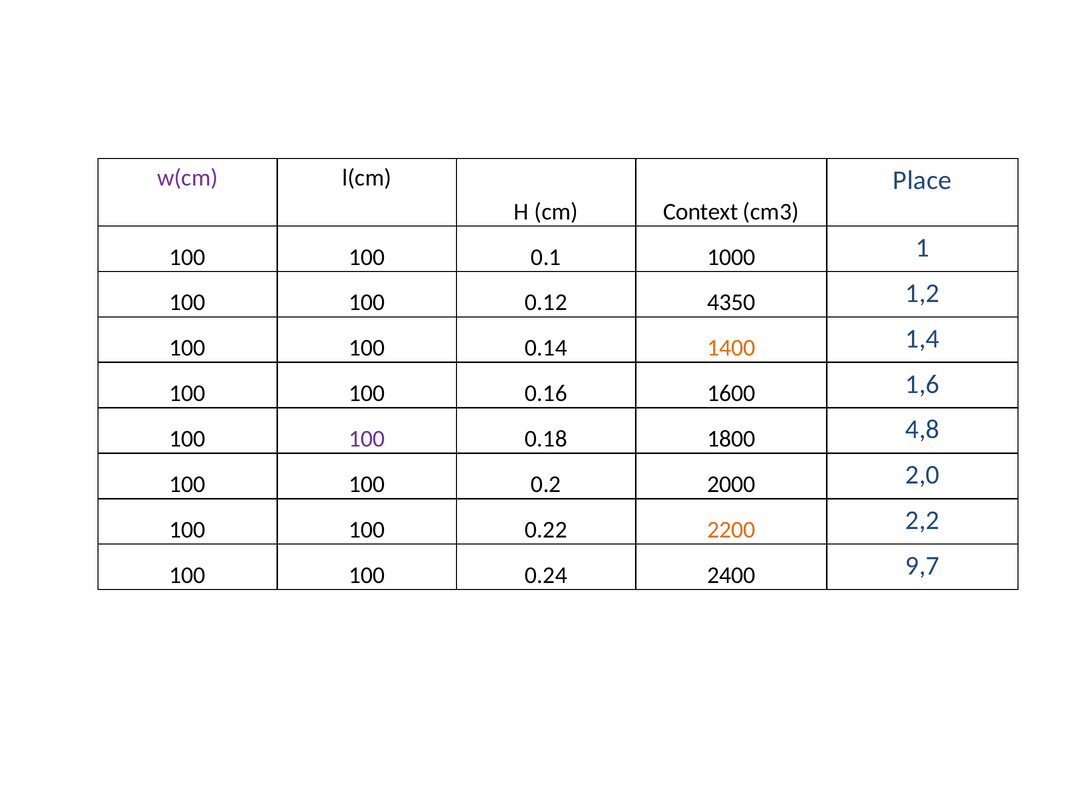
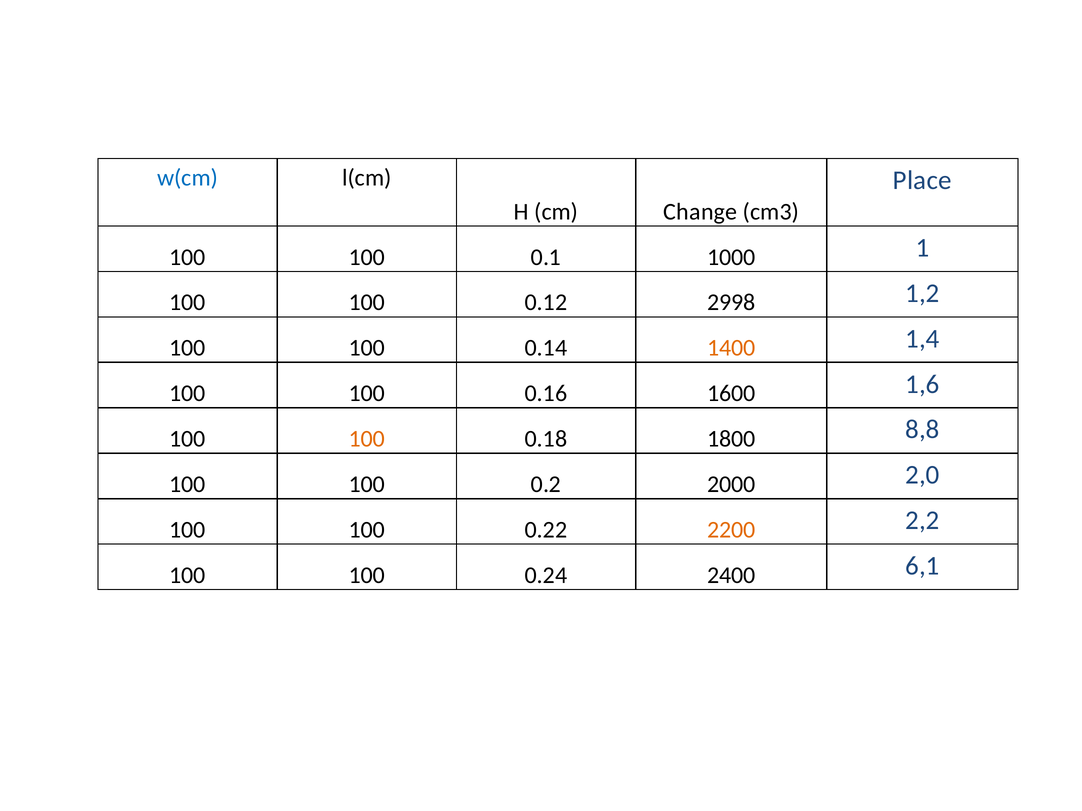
w(cm colour: purple -> blue (188, 178)
Context: Context -> Change (700, 212)
4350: 4350 -> 2998 (731, 303)
100 colour: purple -> orange (367, 439)
4,8: 4,8 -> 8,8 (922, 430)
9,7: 9,7 -> 6,1 (922, 566)
